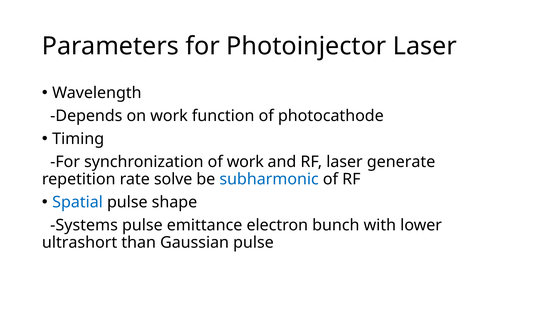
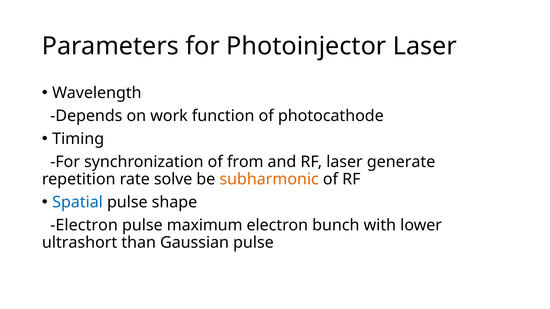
of work: work -> from (245, 162)
subharmonic colour: blue -> orange (269, 179)
Systems: Systems -> Electron (84, 225)
emittance: emittance -> maximum (205, 225)
